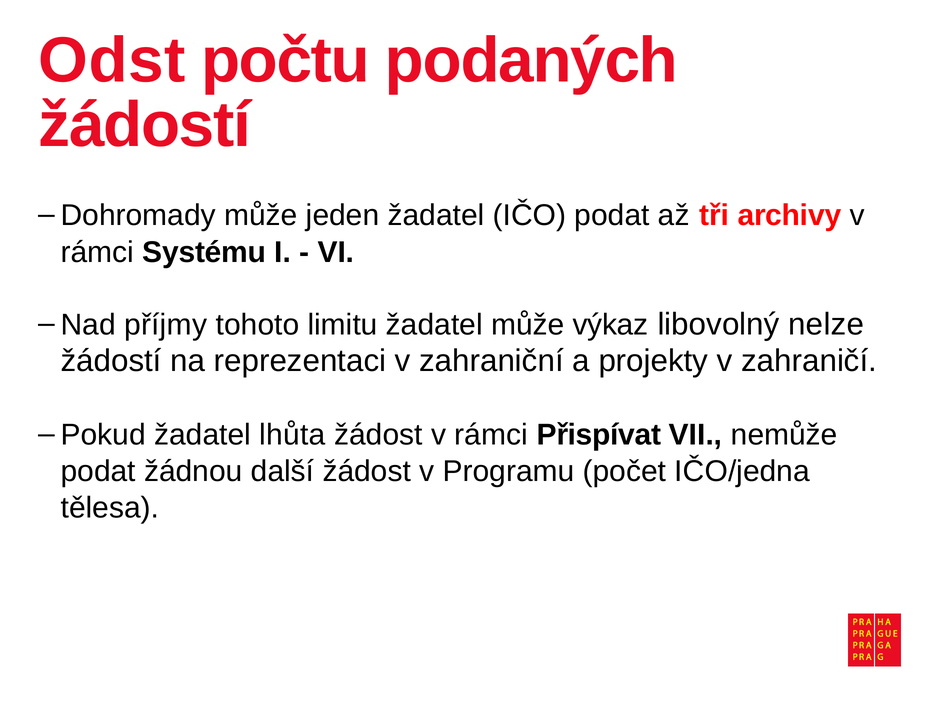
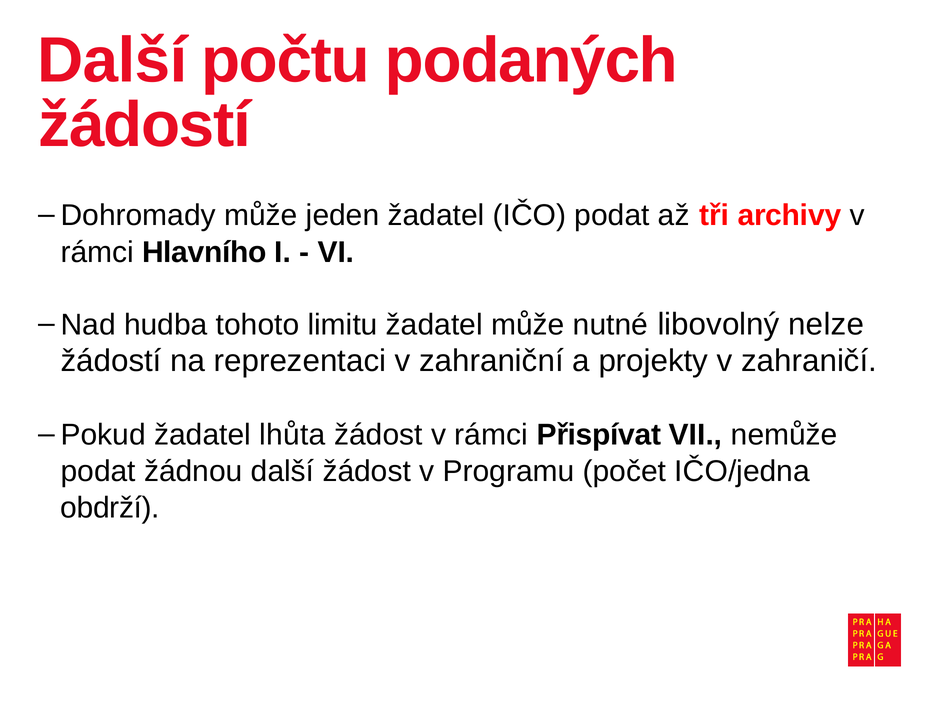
Odst: Odst -> Další (113, 61)
Systému: Systému -> Hlavního (204, 252)
příjmy: příjmy -> hudba (166, 325)
výkaz: výkaz -> nutné (610, 325)
tělesa: tělesa -> obdrží (110, 508)
